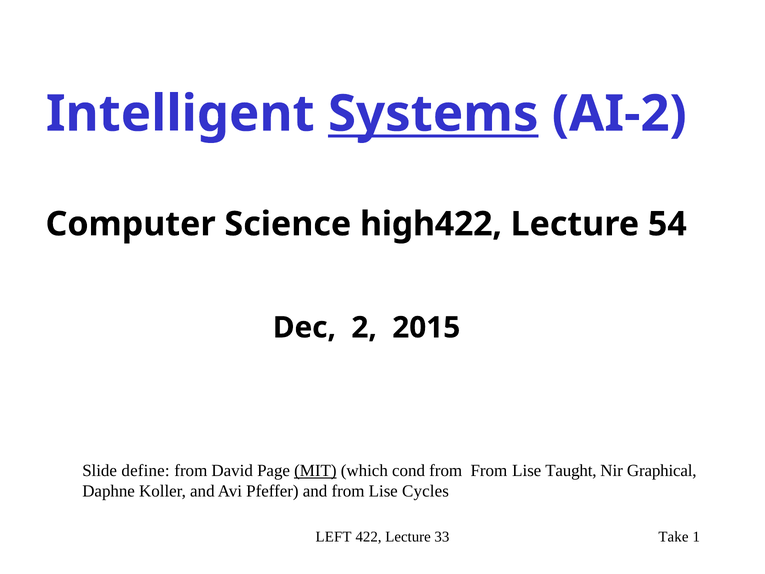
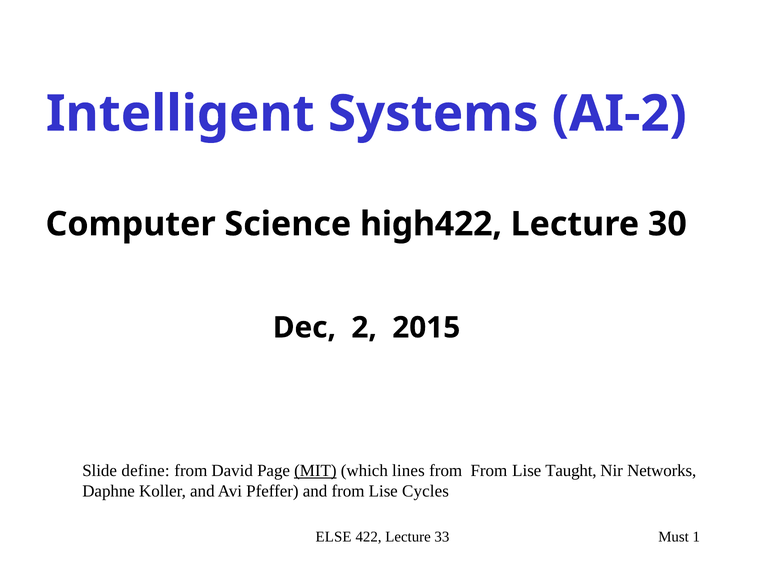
Systems underline: present -> none (433, 114)
54: 54 -> 30 (667, 224)
cond: cond -> lines (408, 470)
Graphical: Graphical -> Networks (662, 470)
LEFT: LEFT -> ELSE (334, 537)
Take: Take -> Must (674, 537)
